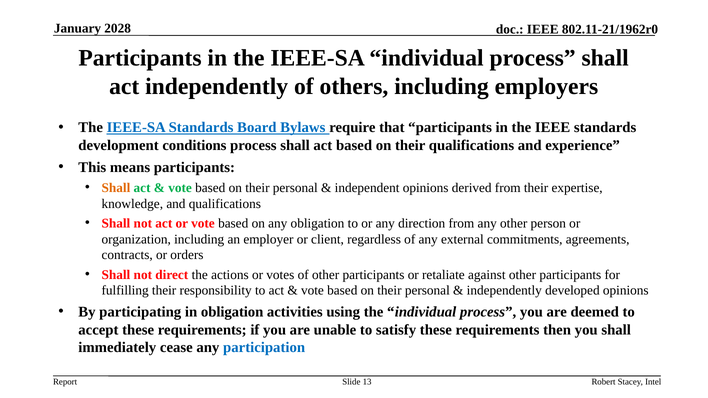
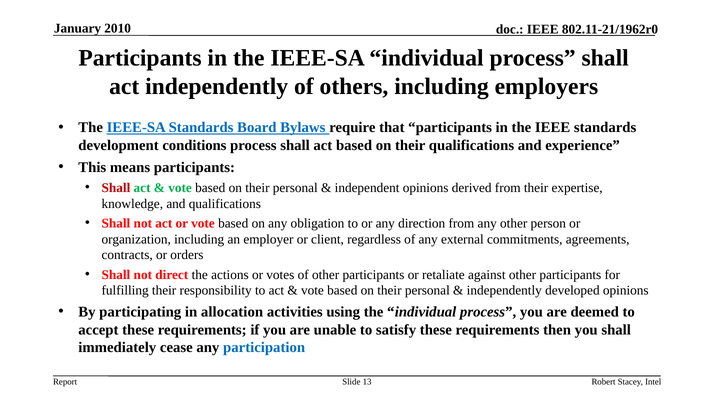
2028: 2028 -> 2010 (118, 28)
Shall colour: orange -> red (116, 188)
in obligation: obligation -> allocation (232, 312)
